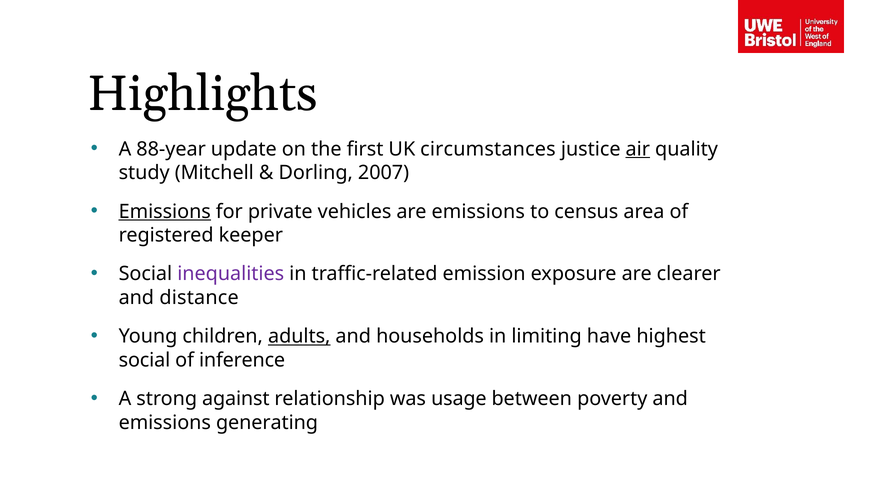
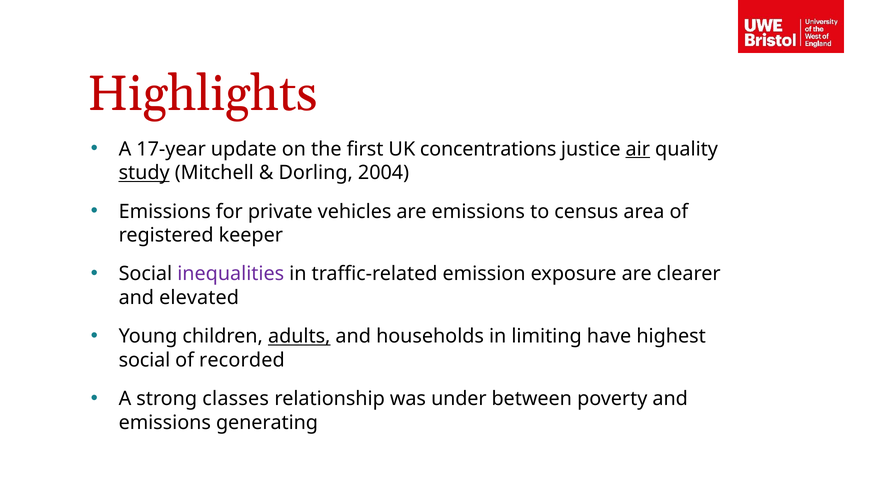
Highlights colour: black -> red (203, 94)
88-year: 88-year -> 17-year (171, 149)
circumstances: circumstances -> concentrations (488, 149)
study underline: none -> present (144, 173)
2007: 2007 -> 2004 (384, 173)
Emissions underline: present -> none (165, 211)
distance: distance -> elevated (199, 298)
inference: inference -> recorded (242, 360)
against: against -> classes (236, 399)
usage: usage -> under (459, 399)
